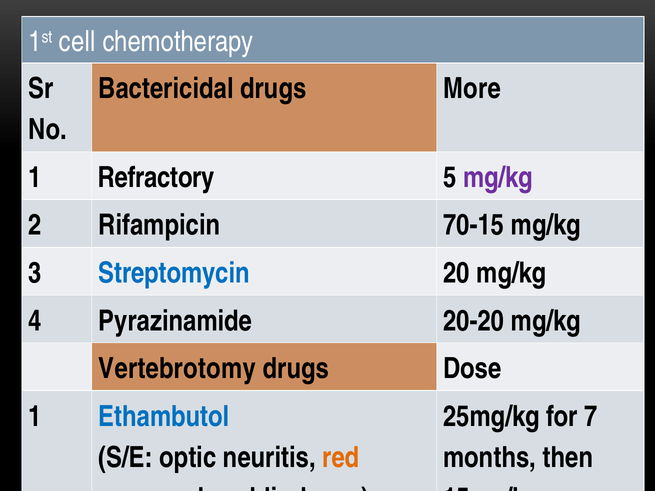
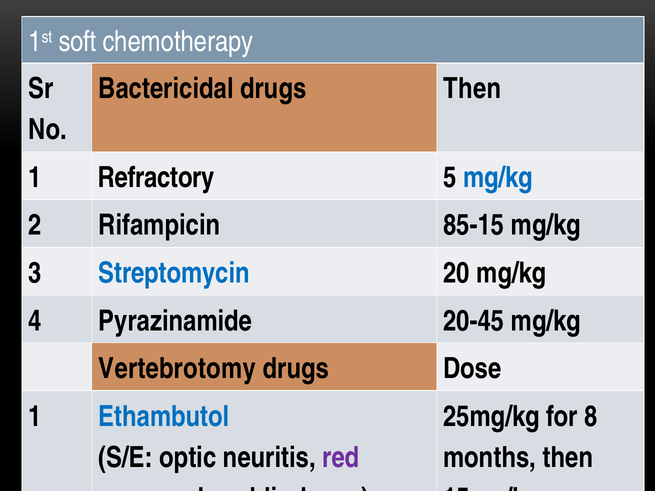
cell: cell -> soft (77, 42)
drugs More: More -> Then (472, 89)
mg/kg colour: purple -> blue (498, 178)
70-15: 70-15 -> 85-15 (474, 225)
20-20: 20-20 -> 20-45 (474, 321)
7: 7 -> 8 (591, 417)
red colour: orange -> purple (341, 458)
